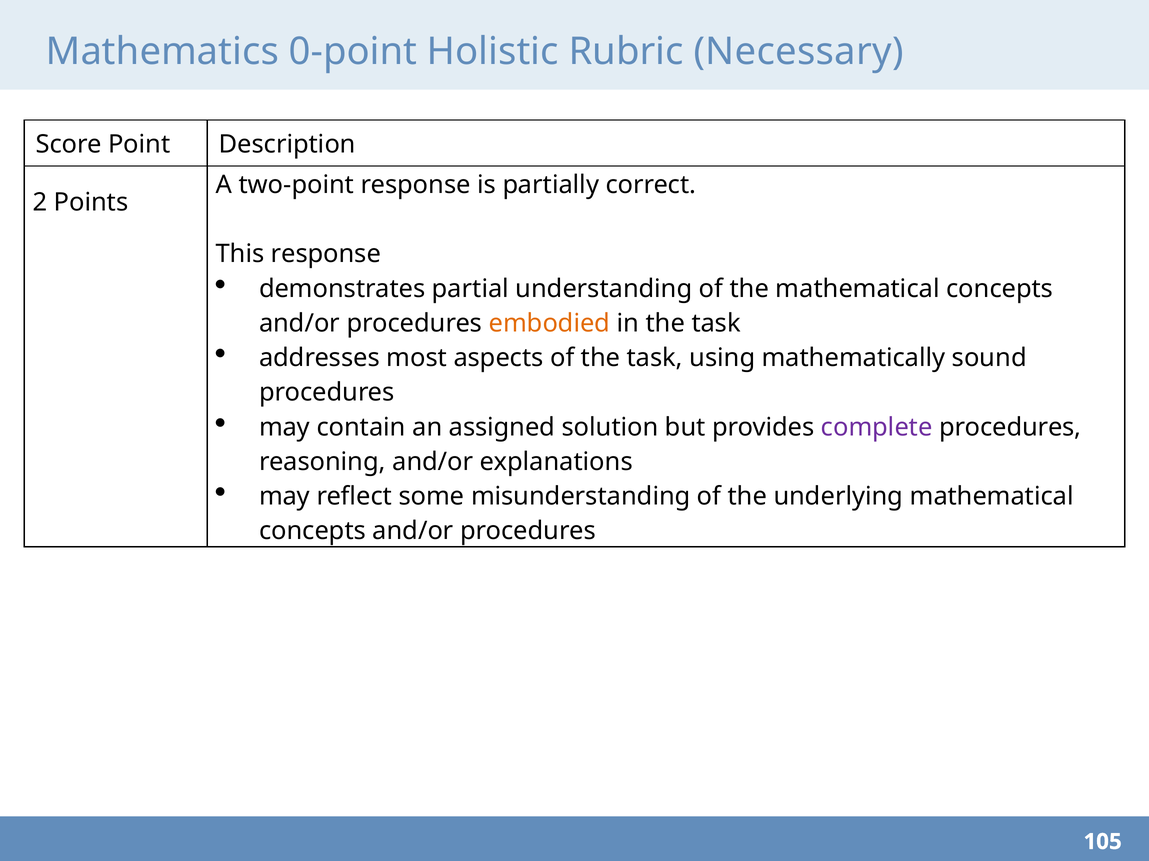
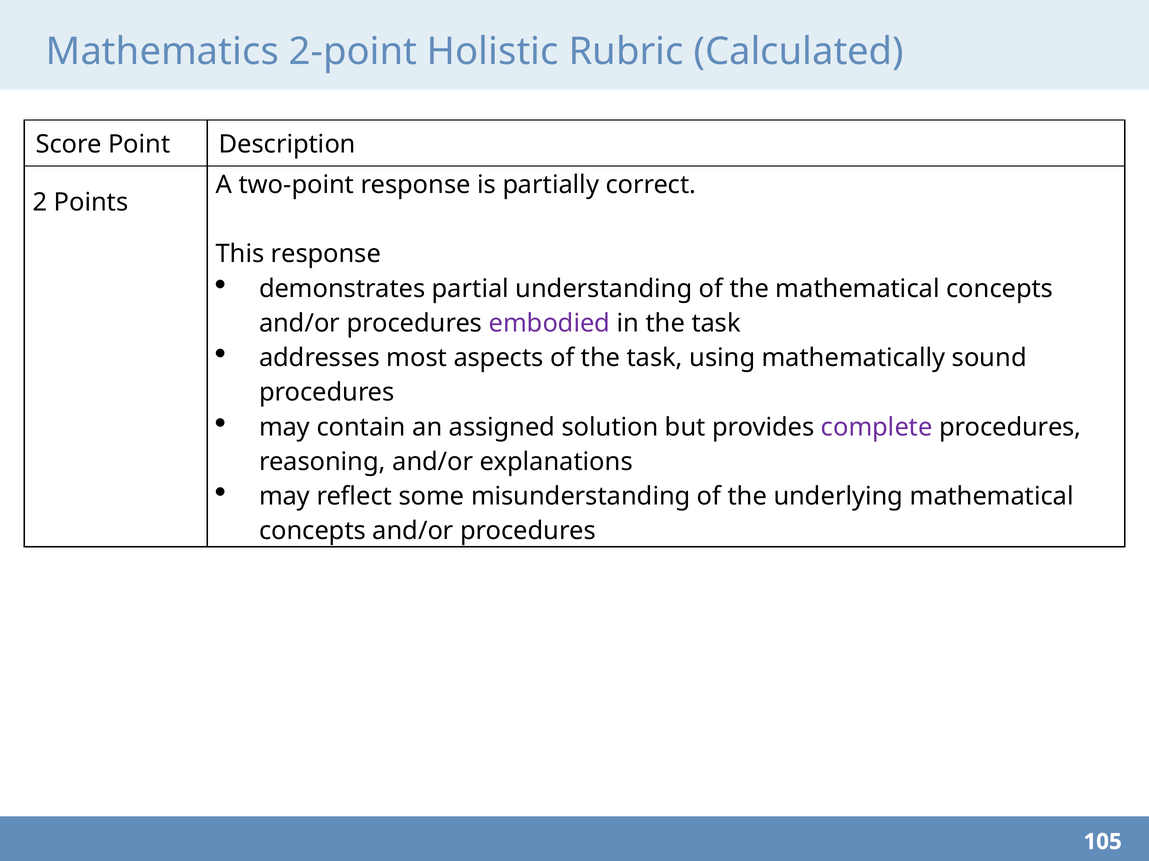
0-point: 0-point -> 2-point (353, 52)
Necessary: Necessary -> Calculated (799, 52)
embodied colour: orange -> purple (549, 324)
